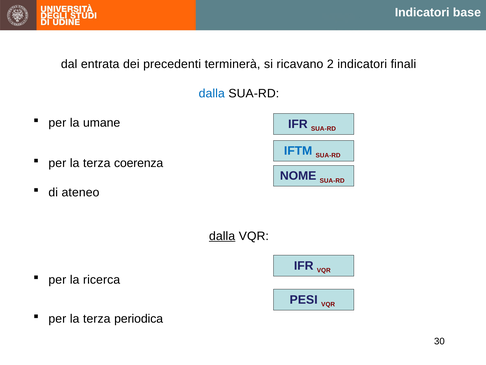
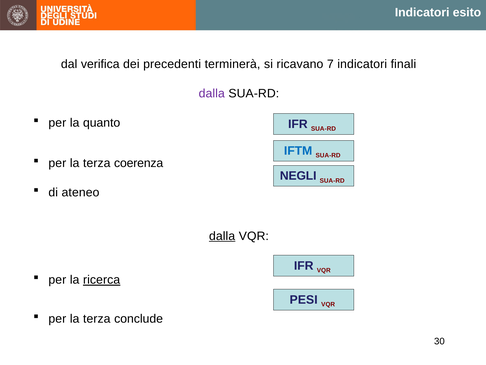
base: base -> esito (467, 12)
entrata: entrata -> verifica (100, 64)
2: 2 -> 7 (330, 64)
dalla colour: blue -> purple (212, 93)
umane: umane -> quanto (102, 123)
NOME: NOME -> NEGLI (298, 176)
ricerca underline: none -> present (102, 280)
periodica: periodica -> conclude (139, 318)
